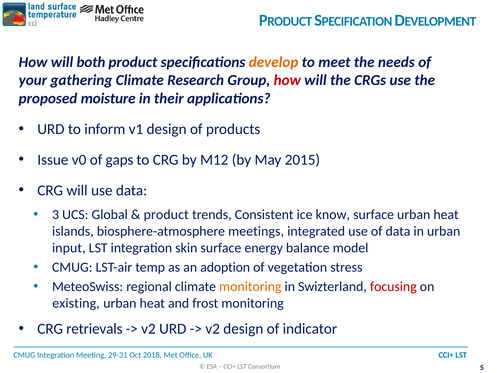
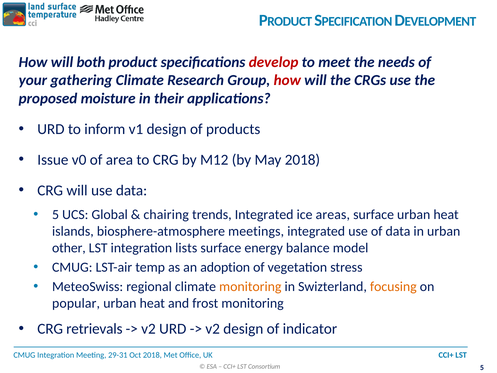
develop colour: orange -> red (274, 62)
gaps: gaps -> area (119, 160)
May 2015: 2015 -> 2018 (302, 160)
3: 3 -> 5 (56, 215)
product: product -> chairing (166, 215)
trends Consistent: Consistent -> Integrated (264, 215)
know: know -> areas (333, 215)
input: input -> other (69, 248)
skin: skin -> lists (186, 248)
focusing colour: red -> orange (393, 286)
existing: existing -> popular (76, 303)
